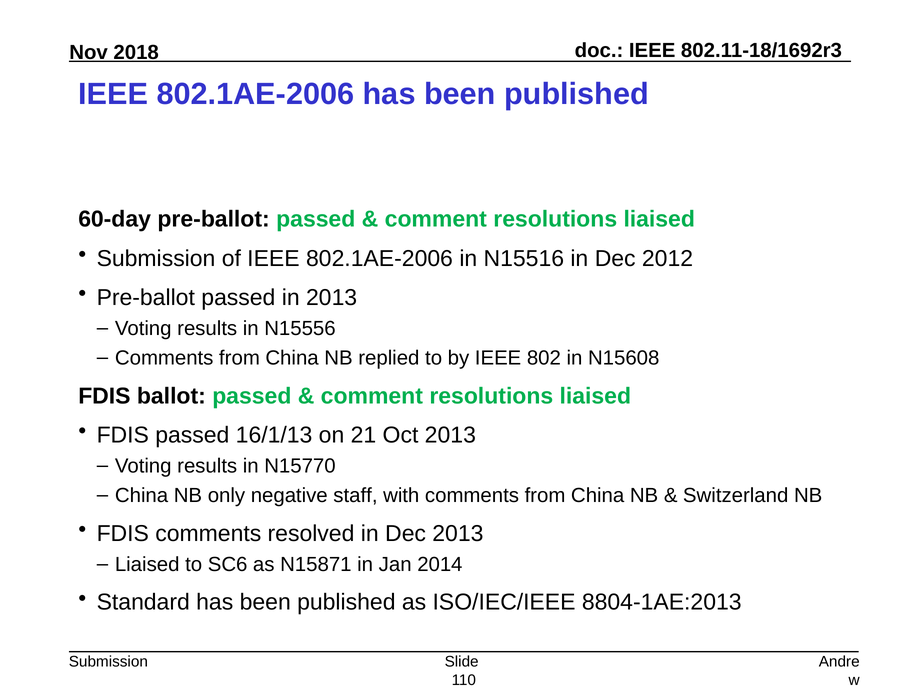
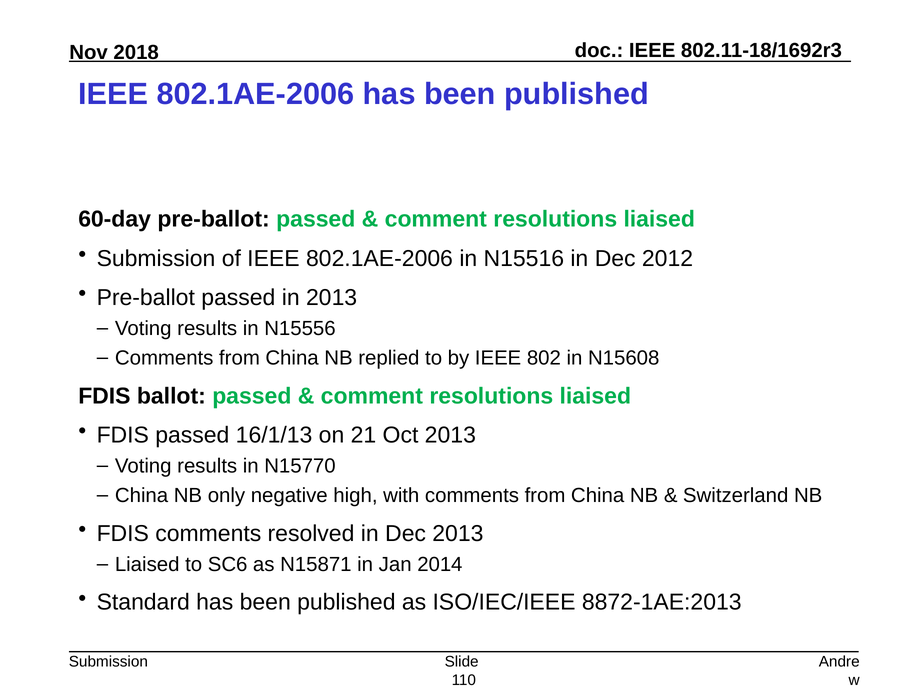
staff: staff -> high (355, 496)
8804-1AE:2013: 8804-1AE:2013 -> 8872-1AE:2013 (662, 602)
